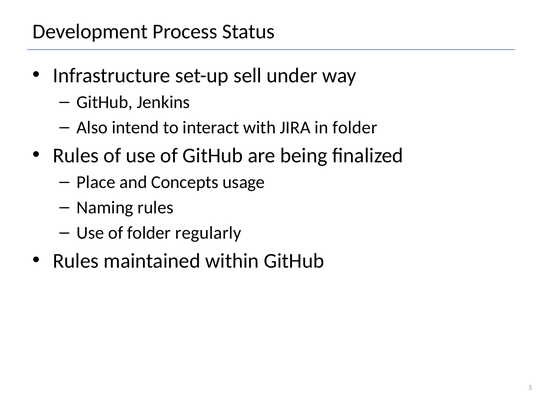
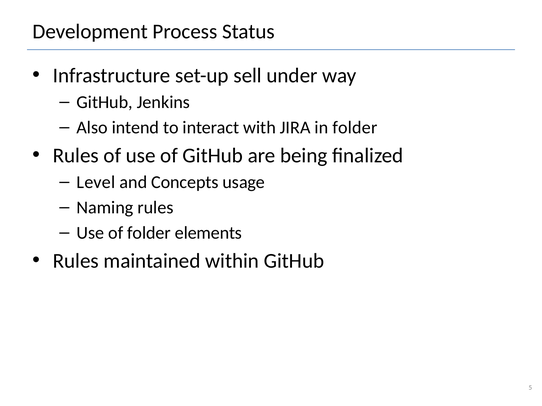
Place: Place -> Level (96, 183)
regularly: regularly -> elements (208, 233)
